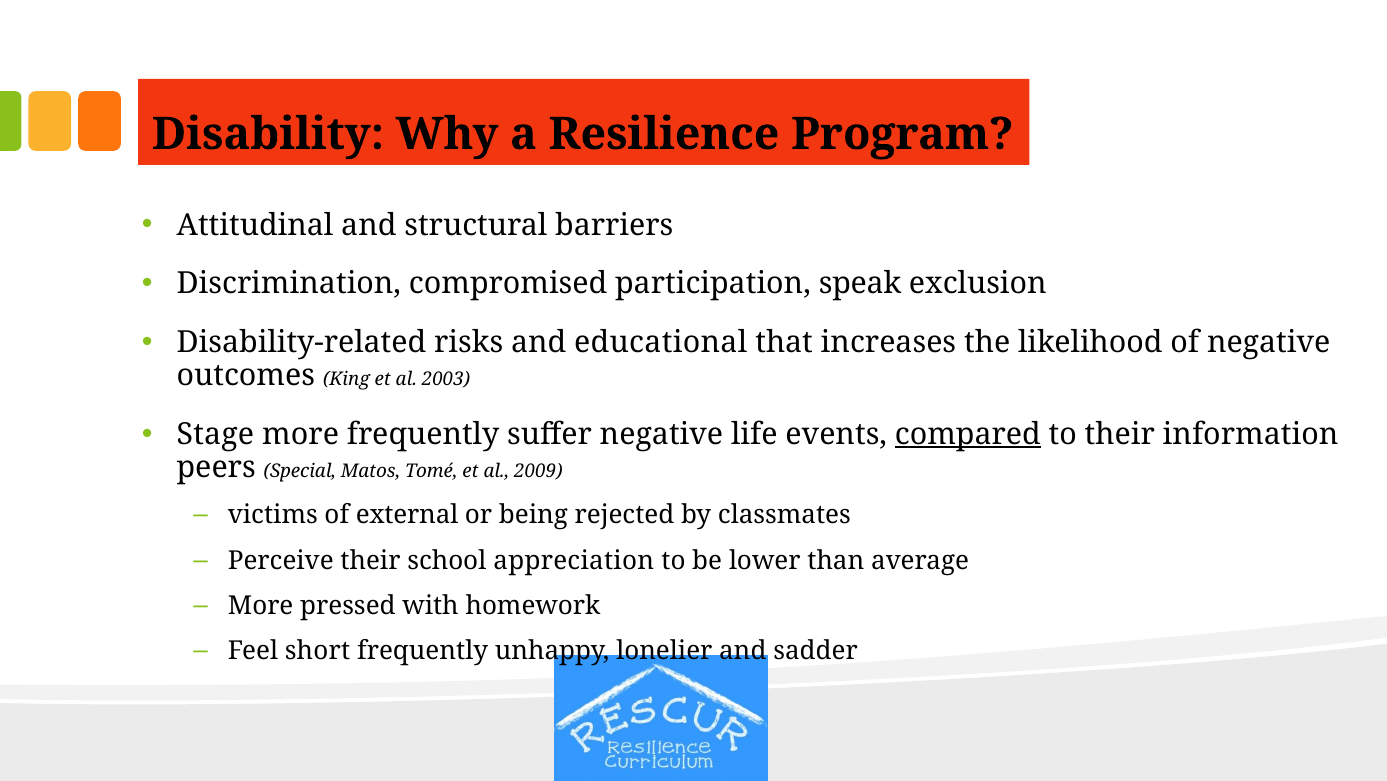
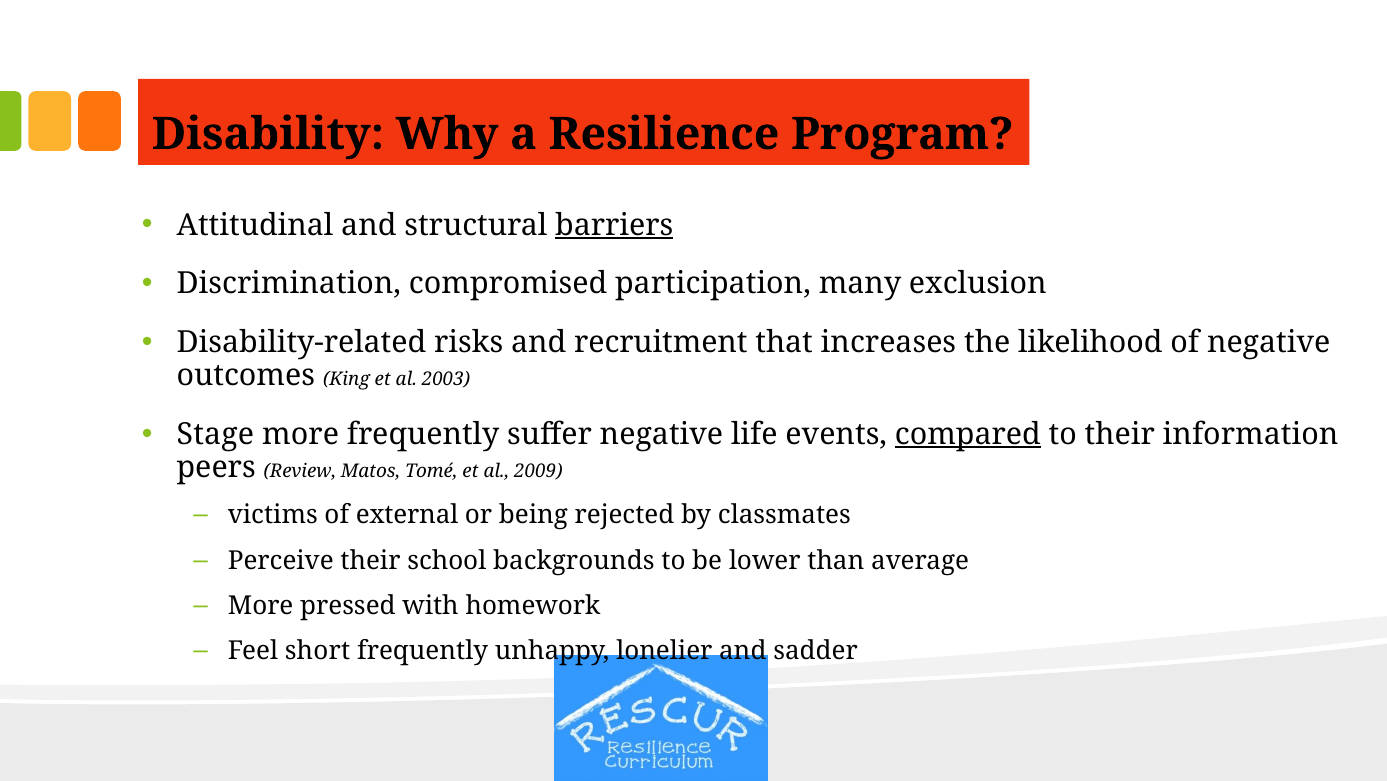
barriers underline: none -> present (614, 225)
speak: speak -> many (860, 284)
educational: educational -> recruitment (661, 342)
Special: Special -> Review (300, 471)
appreciation: appreciation -> backgrounds (574, 560)
